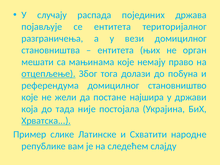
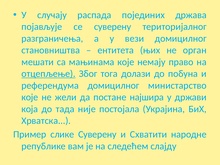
се ентитета: ентитета -> суверену (113, 27)
становништво: становништво -> министарство (177, 85)
Хрватска underline: present -> none (46, 121)
слике Латинске: Латинске -> Суверену (97, 134)
